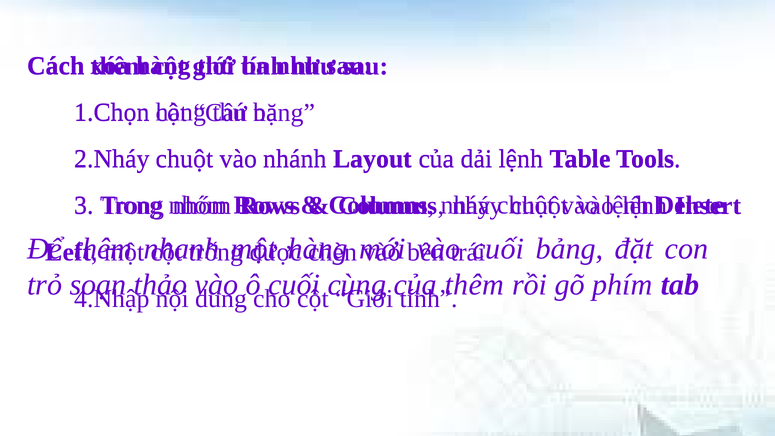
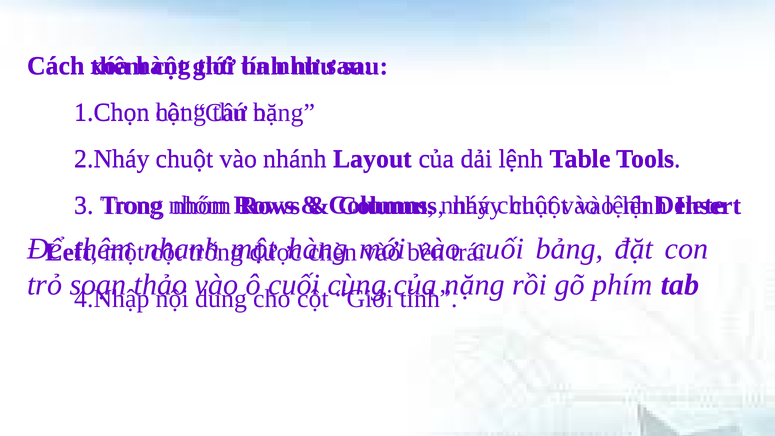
thêm: thêm -> nặng (475, 285)
